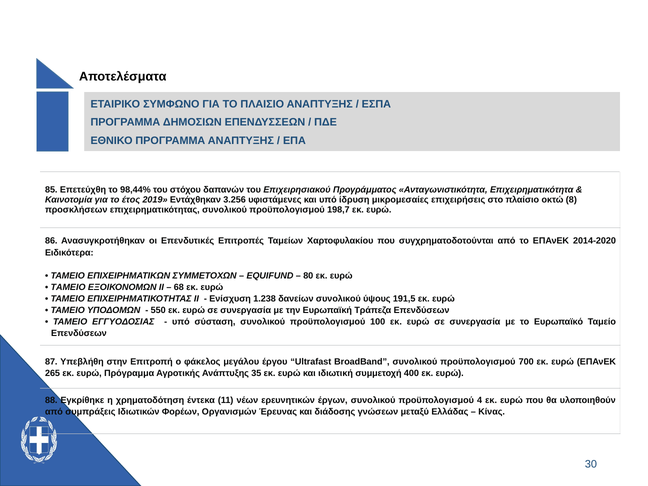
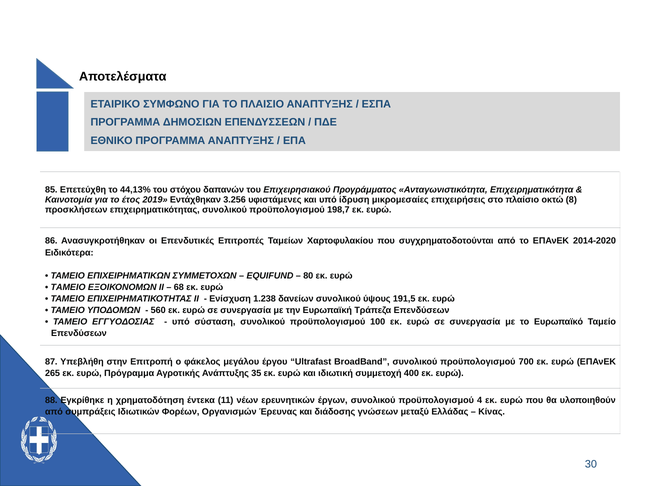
98,44%: 98,44% -> 44,13% (135, 190)
550: 550 -> 560 (158, 310)
